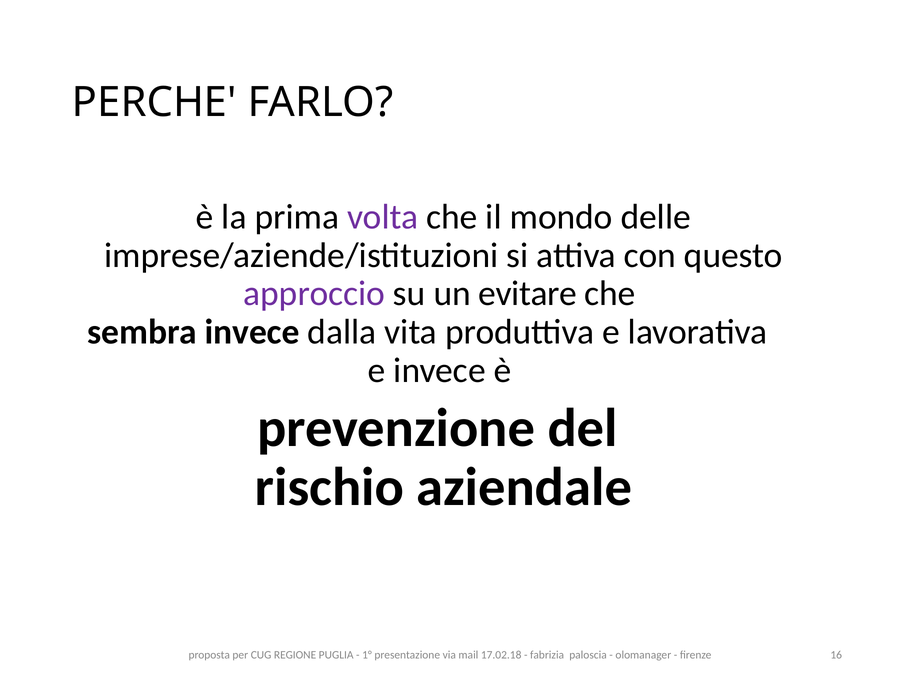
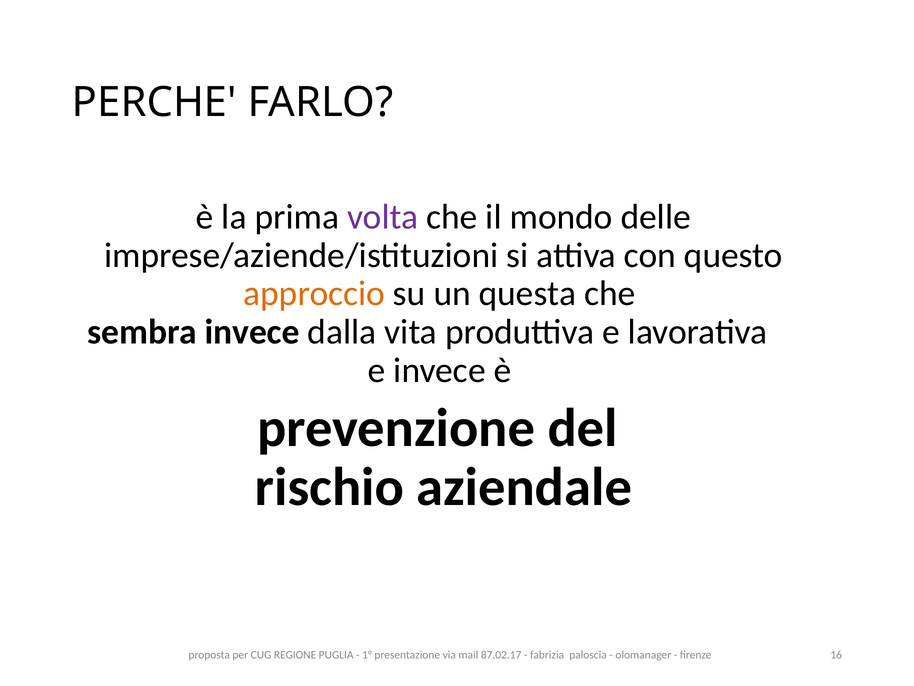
approccio colour: purple -> orange (314, 293)
evitare: evitare -> questa (528, 293)
17.02.18: 17.02.18 -> 87.02.17 (501, 654)
